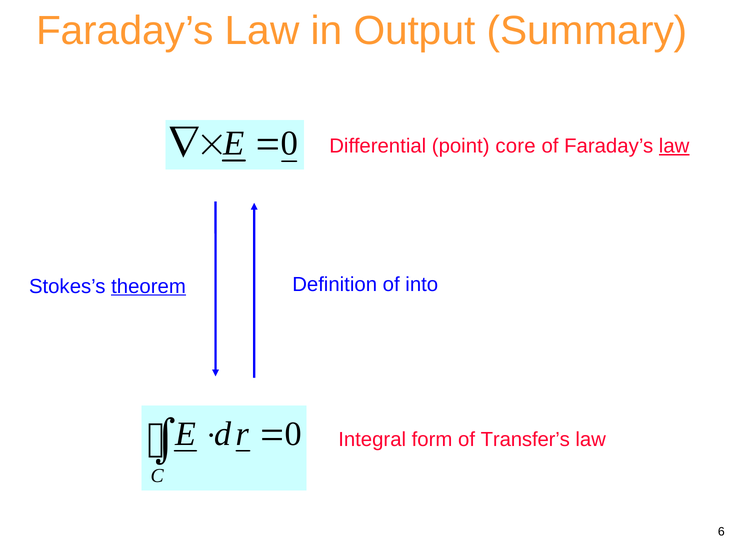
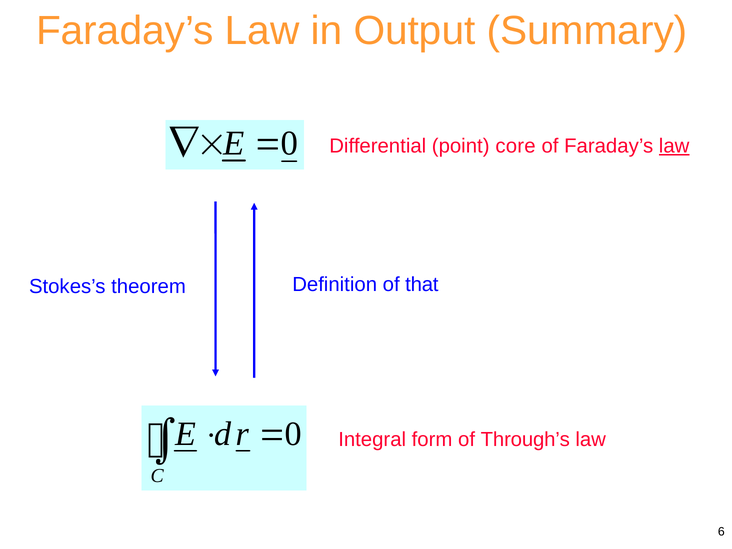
theorem underline: present -> none (149, 286)
into: into -> that (422, 284)
Transfer’s: Transfer’s -> Through’s (525, 439)
